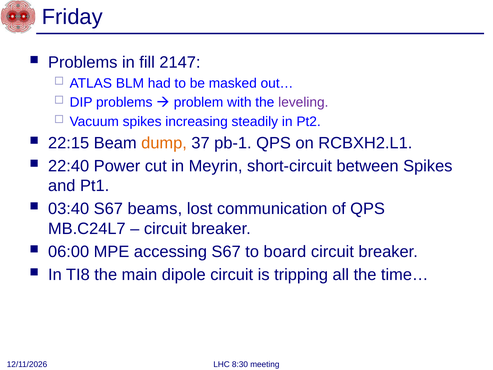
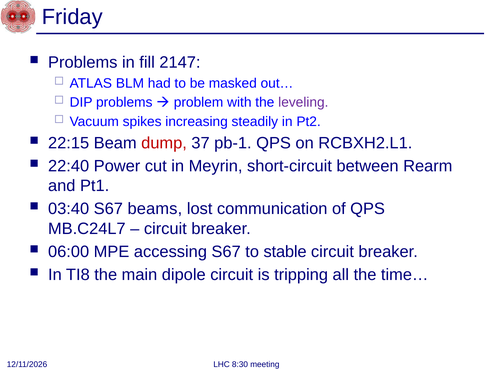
dump colour: orange -> red (164, 143)
between Spikes: Spikes -> Rearm (428, 166)
board: board -> stable (285, 251)
